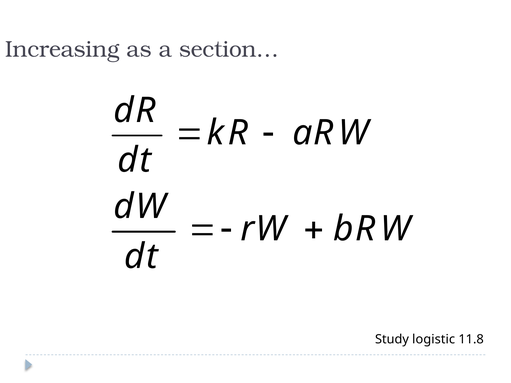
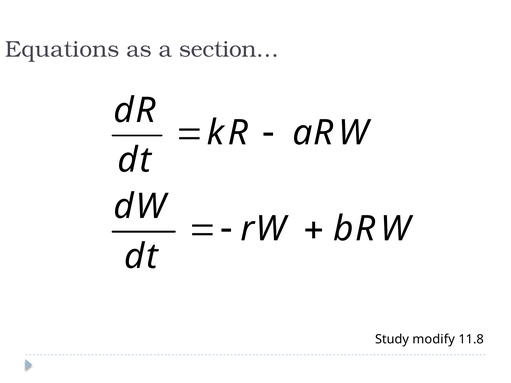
Increasing: Increasing -> Equations (62, 49)
logistic: logistic -> modify (434, 340)
